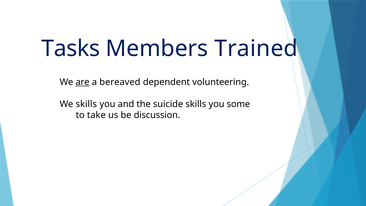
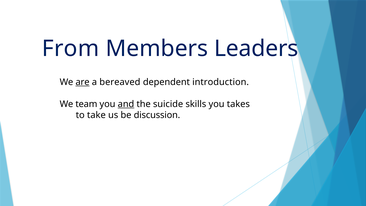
Tasks: Tasks -> From (71, 49)
Trained: Trained -> Leaders (256, 49)
volunteering: volunteering -> introduction (221, 82)
We skills: skills -> team (86, 104)
and underline: none -> present (126, 104)
some: some -> takes (238, 104)
